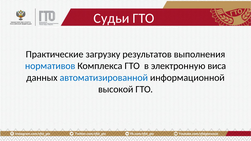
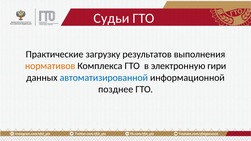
нормативов colour: blue -> orange (50, 66)
виса: виса -> гири (217, 66)
высокой: высокой -> позднее (116, 89)
